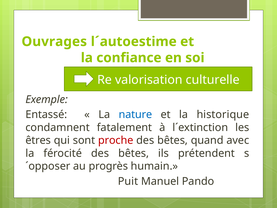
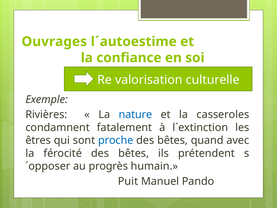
Entassé: Entassé -> Rivières (46, 114)
historique: historique -> casseroles (223, 114)
proche colour: red -> blue (116, 140)
